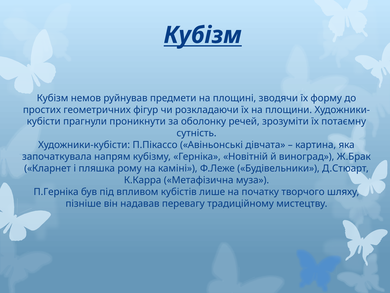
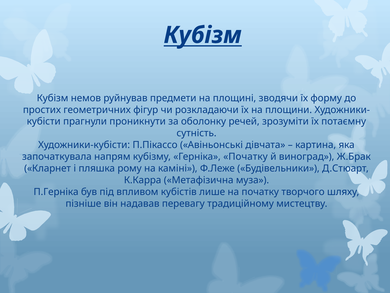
Герніка Новітній: Новітній -> Початку (245, 156)
